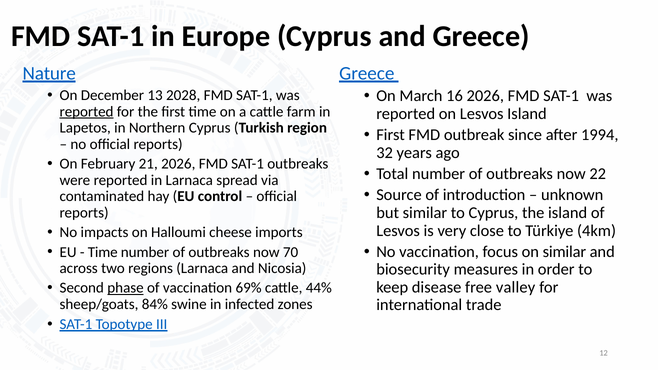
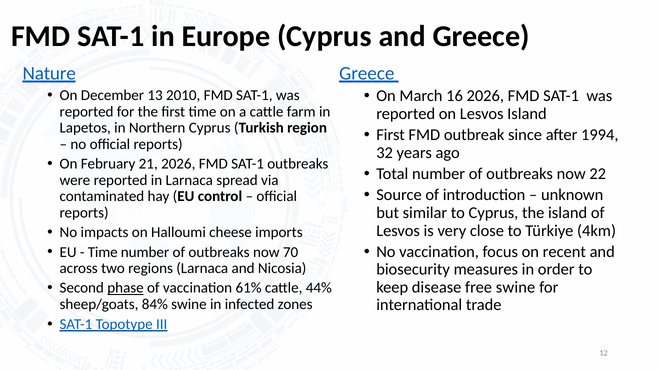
2028: 2028 -> 2010 (183, 95)
reported underline: present -> none (87, 112)
on similar: similar -> recent (564, 252)
69%: 69% -> 61% (249, 288)
free valley: valley -> swine (516, 287)
